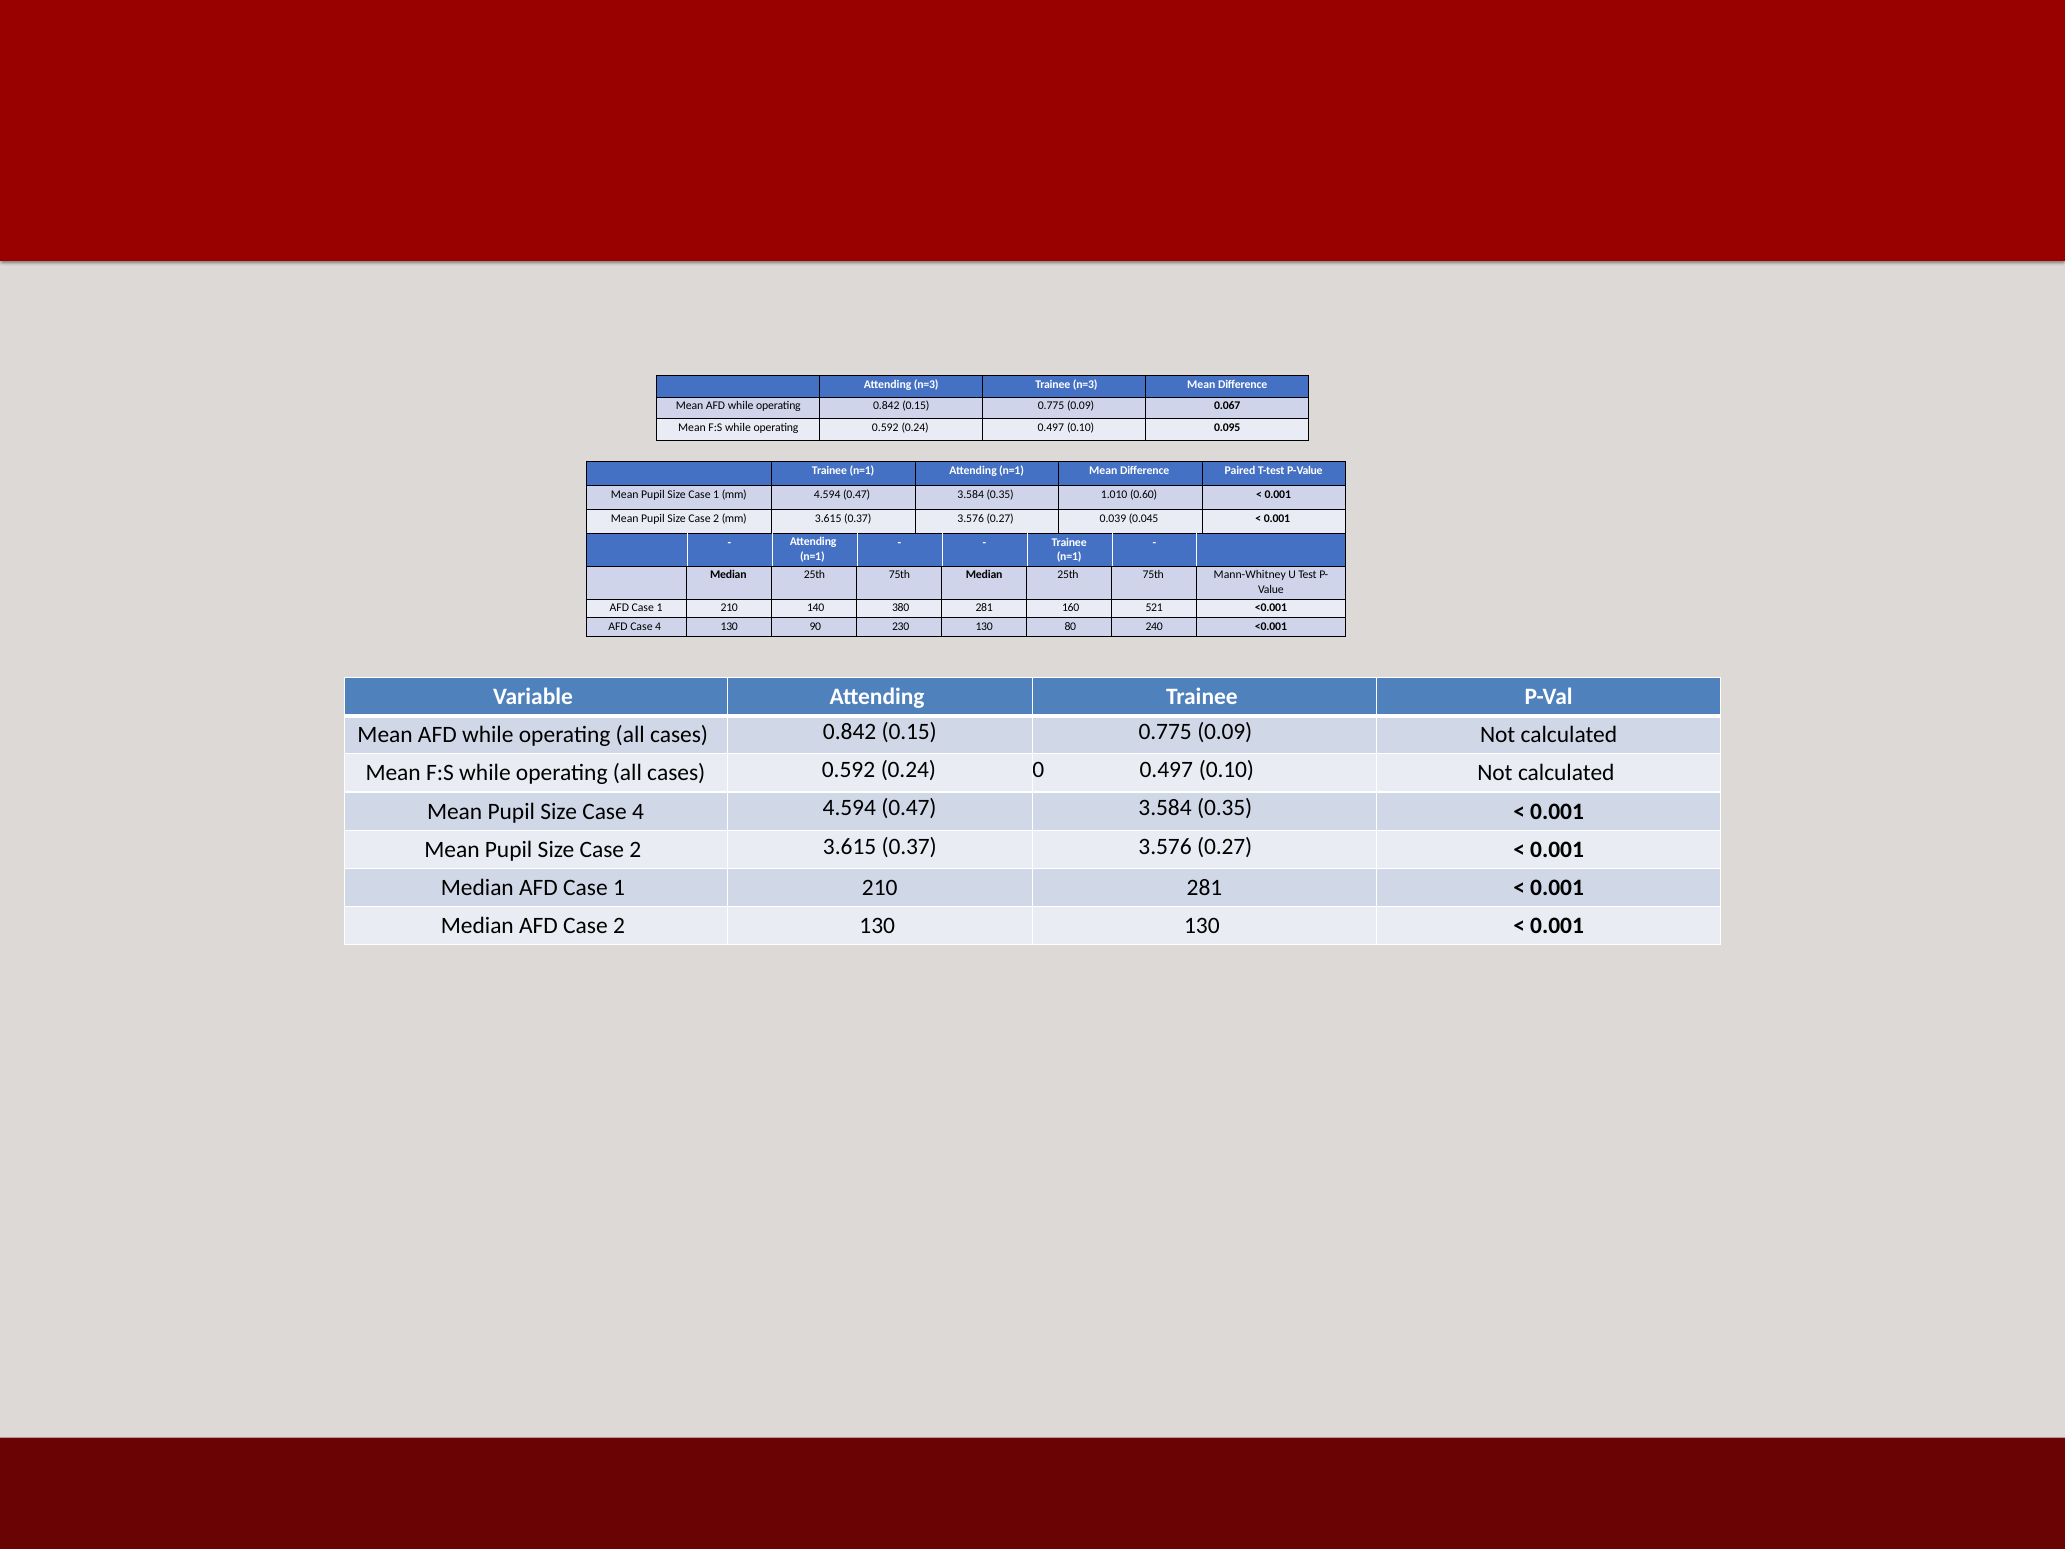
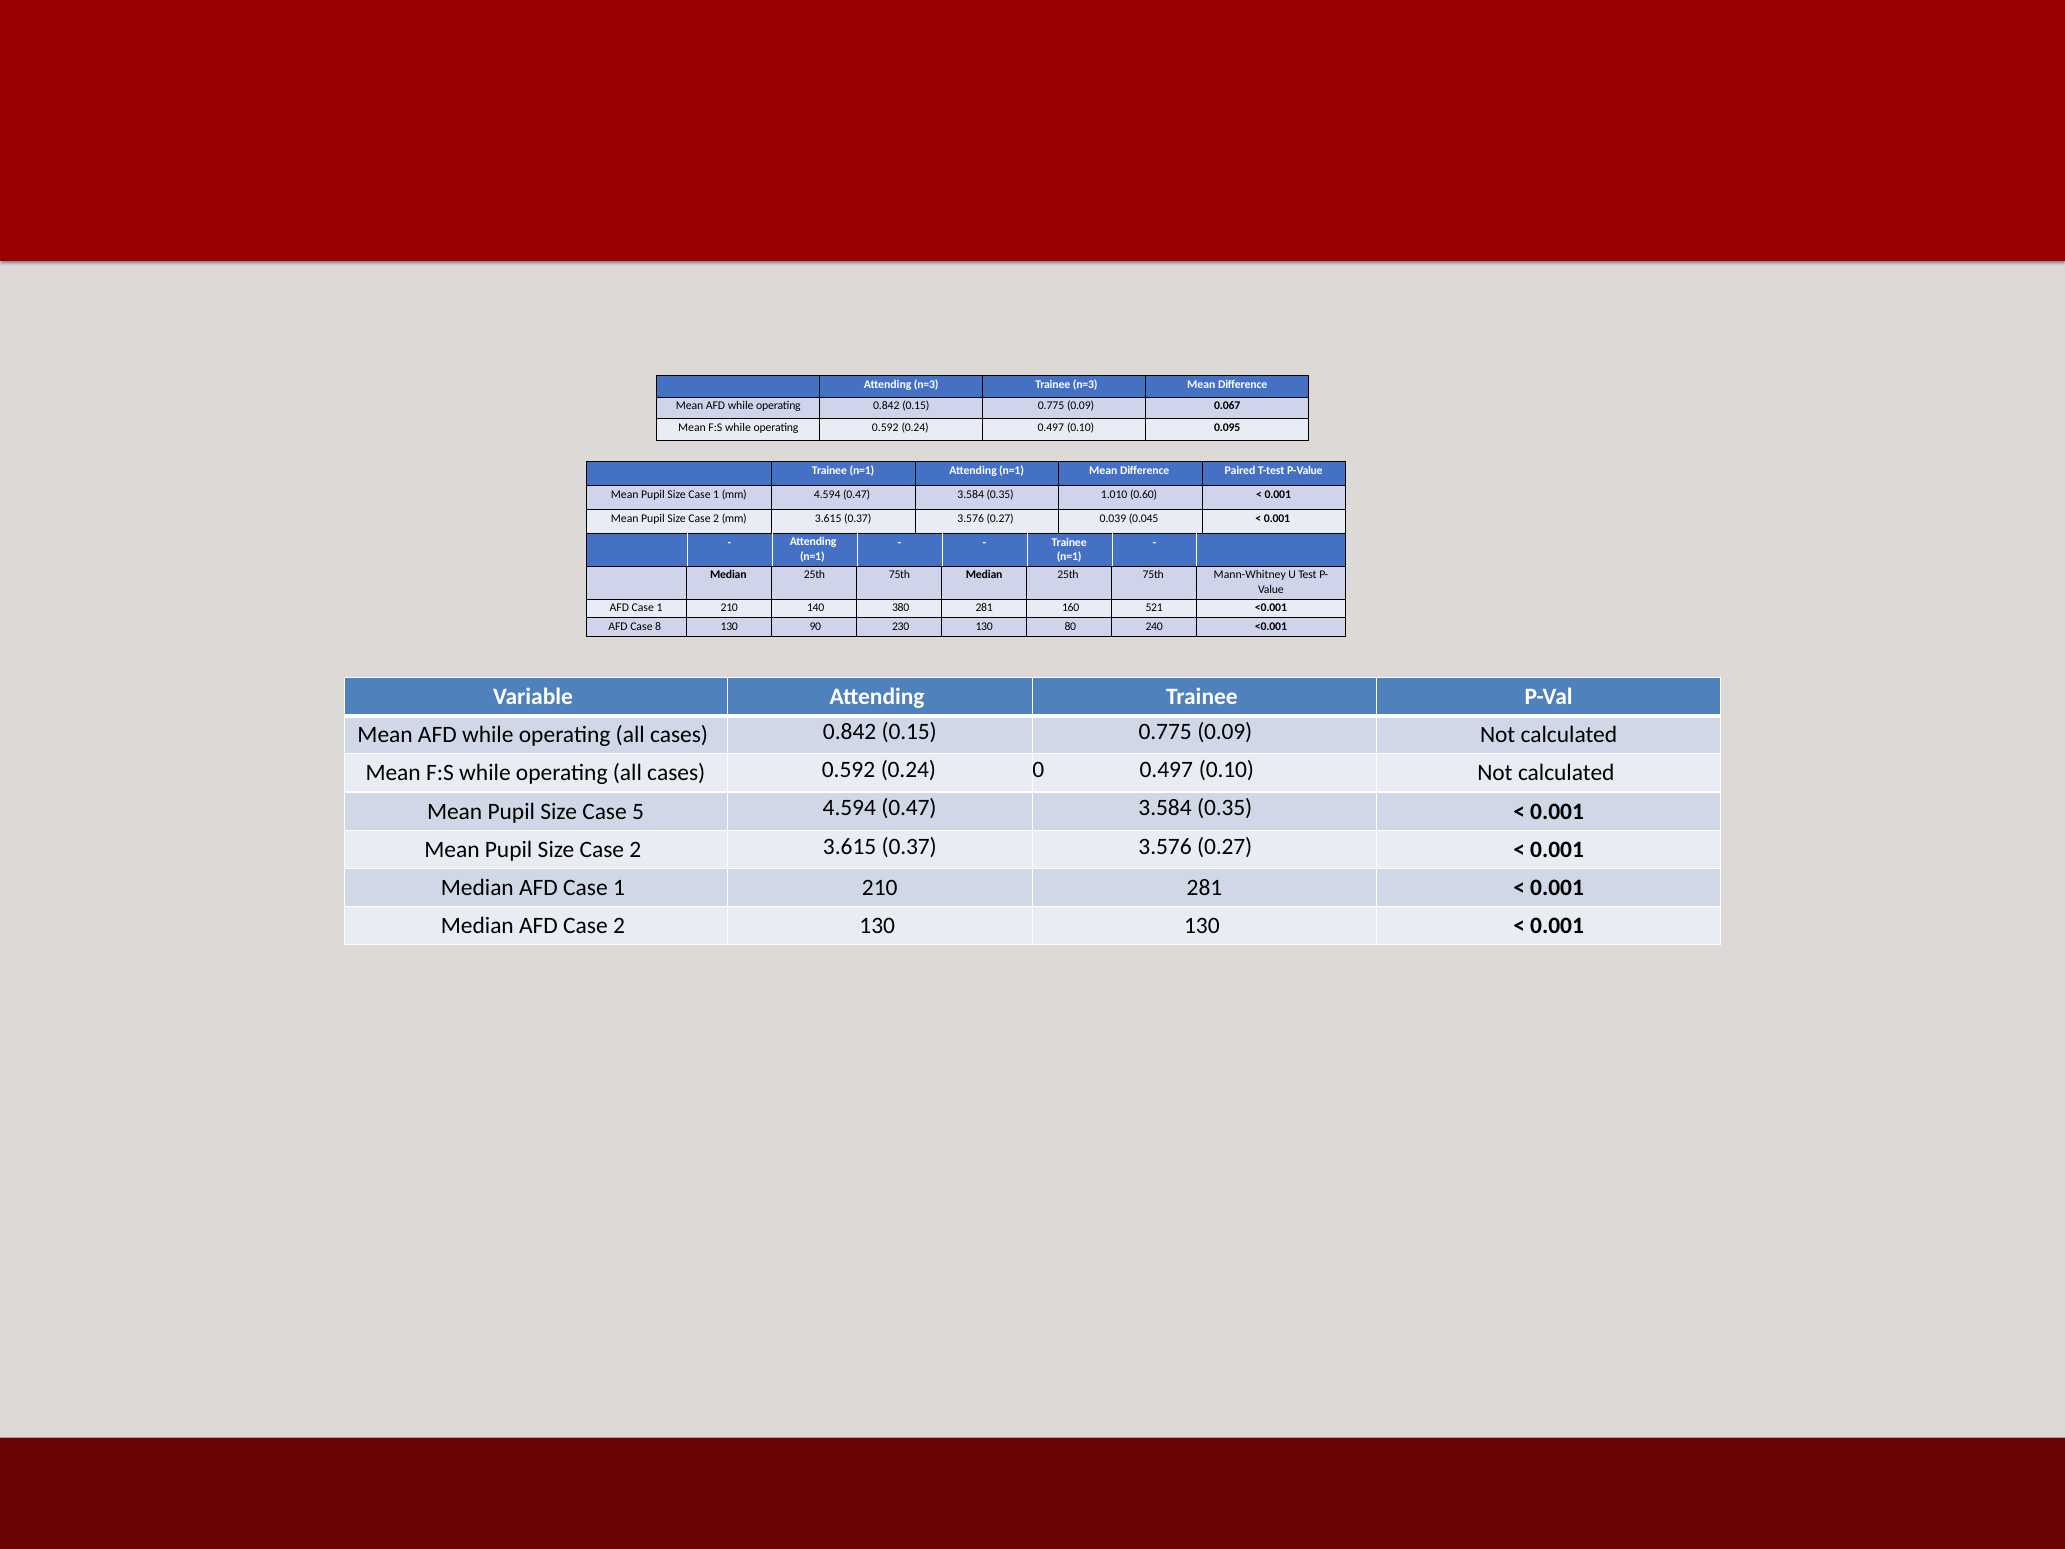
AFD Case 4: 4 -> 8 (658, 627)
Size Case 4: 4 -> 5 (638, 811)
